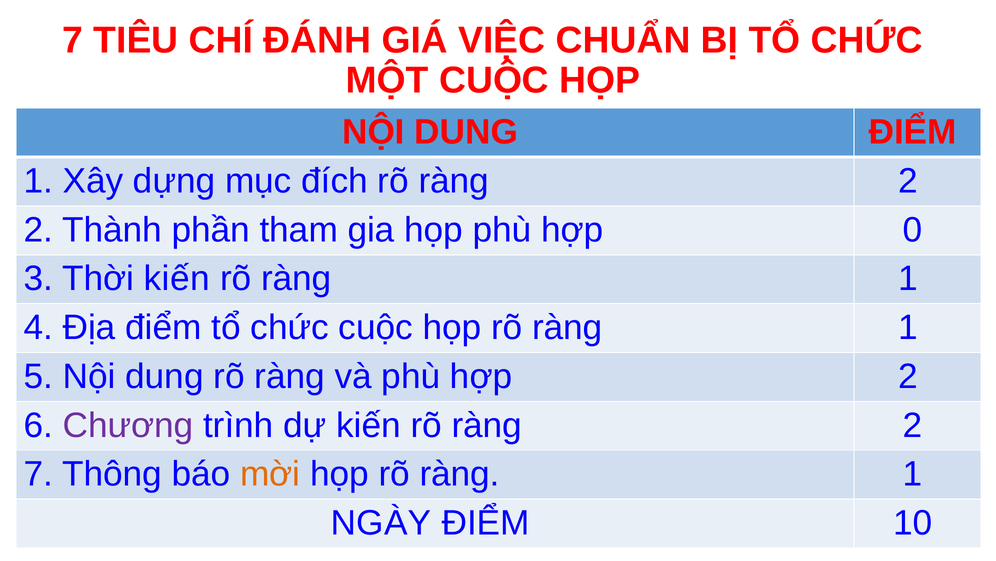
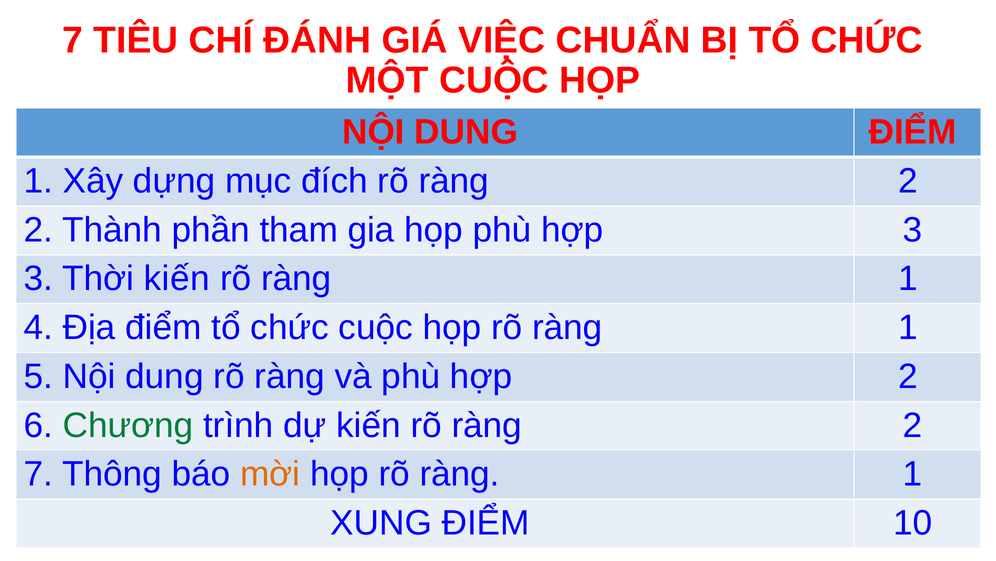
hợp 0: 0 -> 3 (913, 230)
Chương colour: purple -> green (128, 425)
NGÀY: NGÀY -> XUNG (381, 522)
